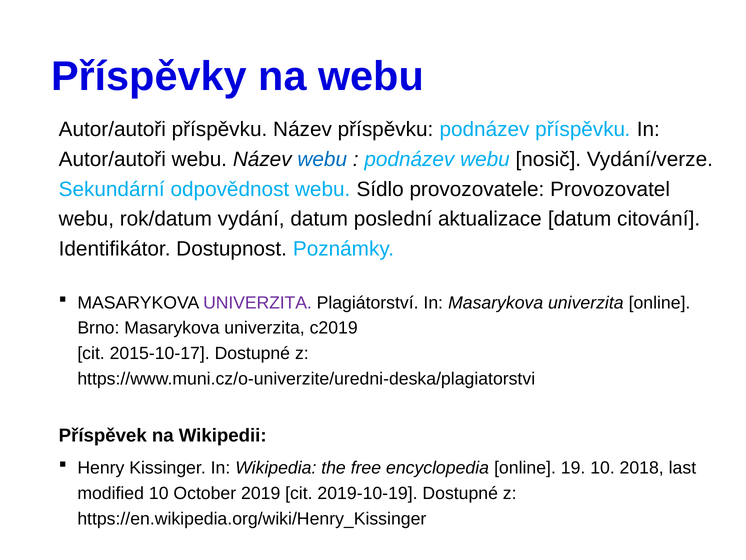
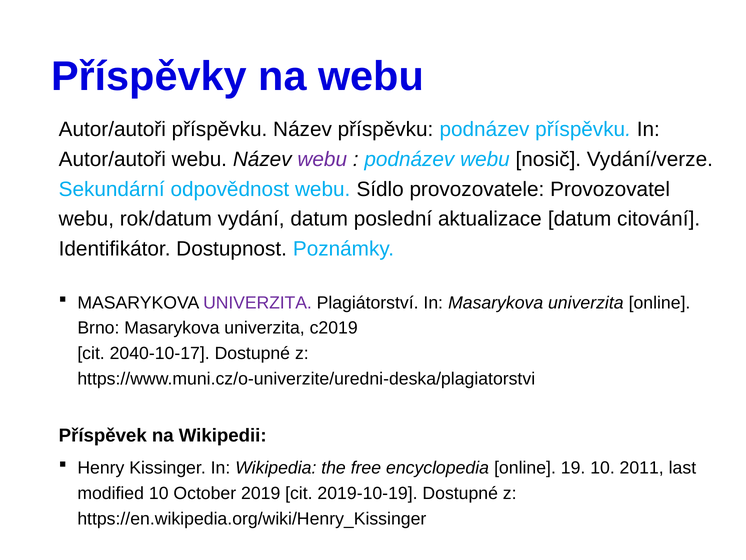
webu colour: blue -> purple (322, 159)
2015-10-17: 2015-10-17 -> 2040-10-17 (160, 353)
2018: 2018 -> 2011 (642, 468)
